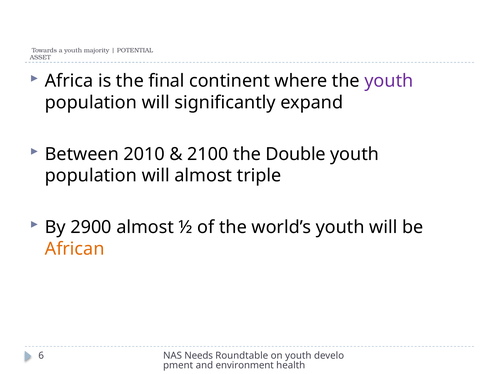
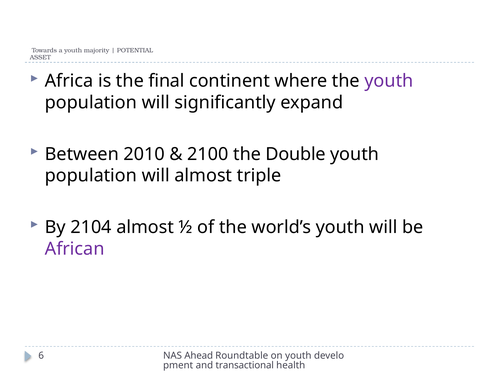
2900: 2900 -> 2104 (91, 227)
African colour: orange -> purple (75, 249)
Needs: Needs -> Ahead (199, 356)
environment: environment -> transactional (245, 366)
